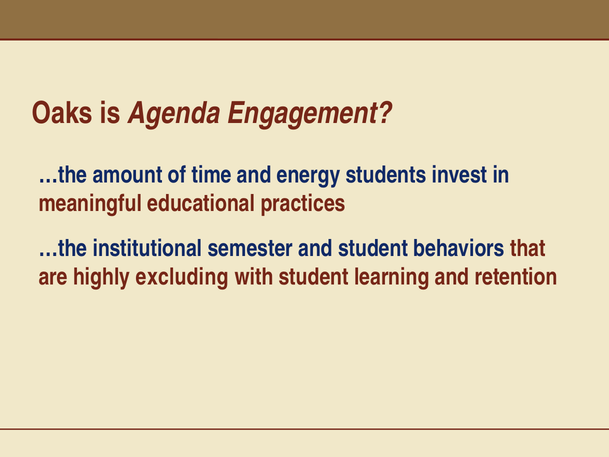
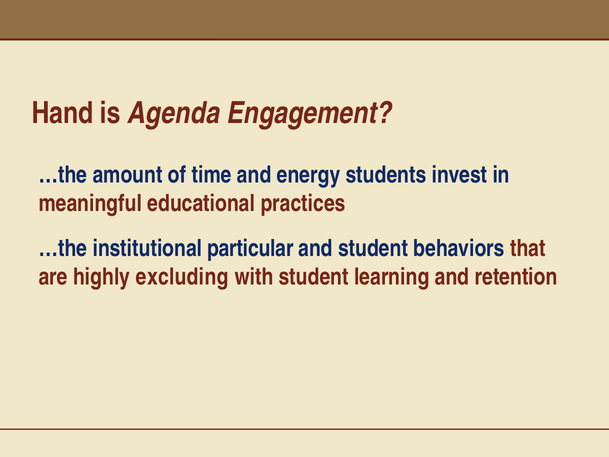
Oaks: Oaks -> Hand (63, 113)
semester: semester -> particular (250, 248)
